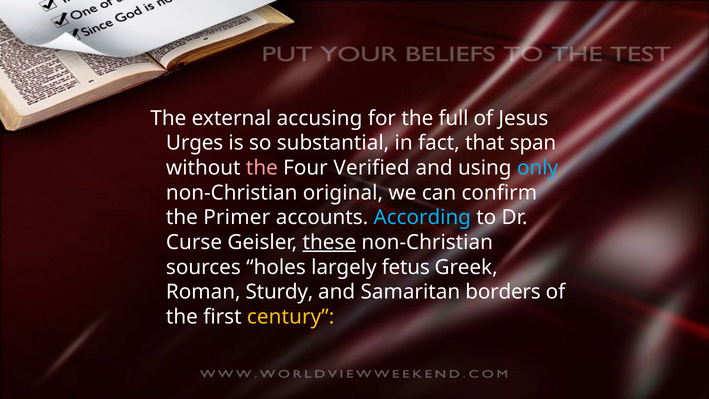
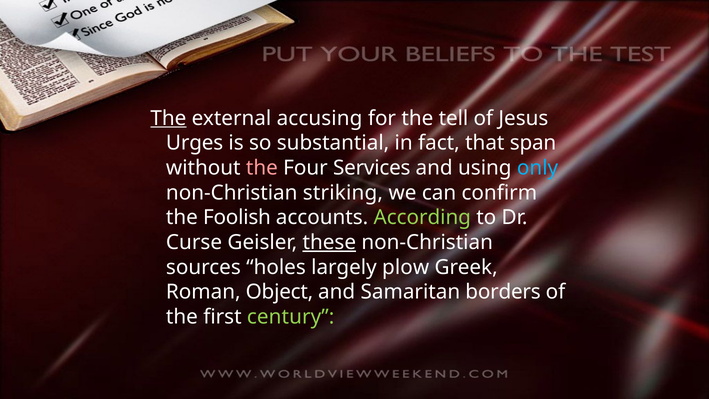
The underline: none -> present (168, 118)
full: full -> tell (453, 118)
Verified: Verified -> Services (372, 168)
original: original -> striking (343, 193)
Primer: Primer -> Foolish (237, 217)
According colour: light blue -> light green (422, 217)
fetus: fetus -> plow (406, 267)
Sturdy: Sturdy -> Object (279, 292)
century colour: yellow -> light green (291, 317)
